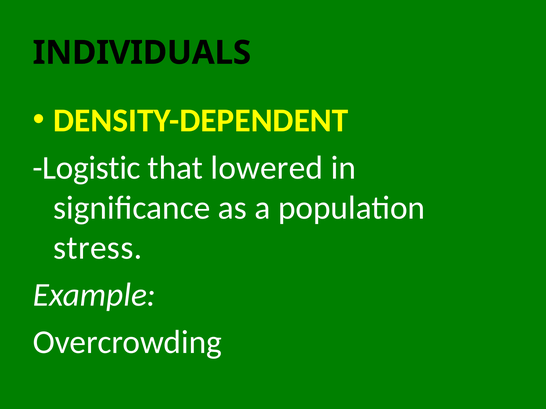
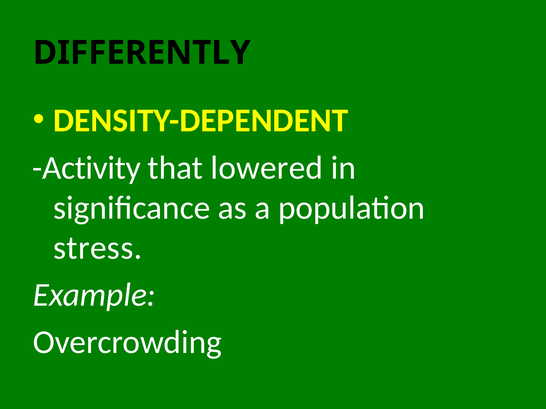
INDIVIDUALS: INDIVIDUALS -> DIFFERENTLY (142, 53)
Logistic: Logistic -> Activity (87, 168)
